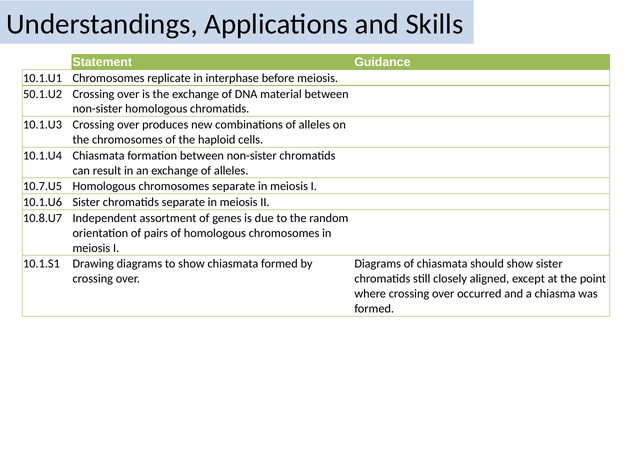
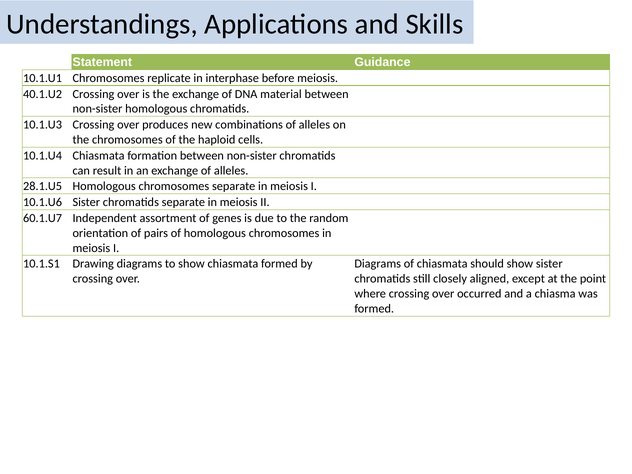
50.1.U2: 50.1.U2 -> 40.1.U2 (43, 94)
10.7.U5: 10.7.U5 -> 28.1.U5 (43, 186)
10.8.U7: 10.8.U7 -> 60.1.U7 (43, 218)
